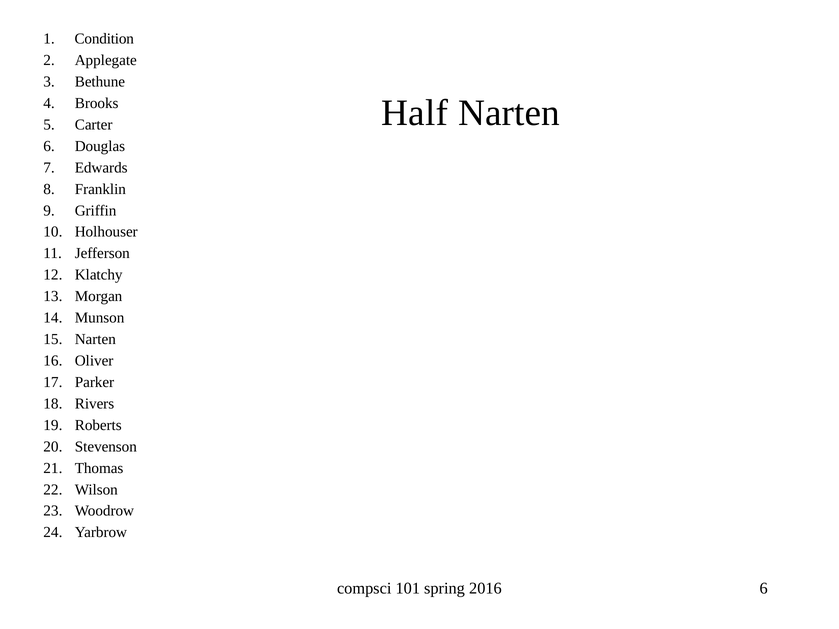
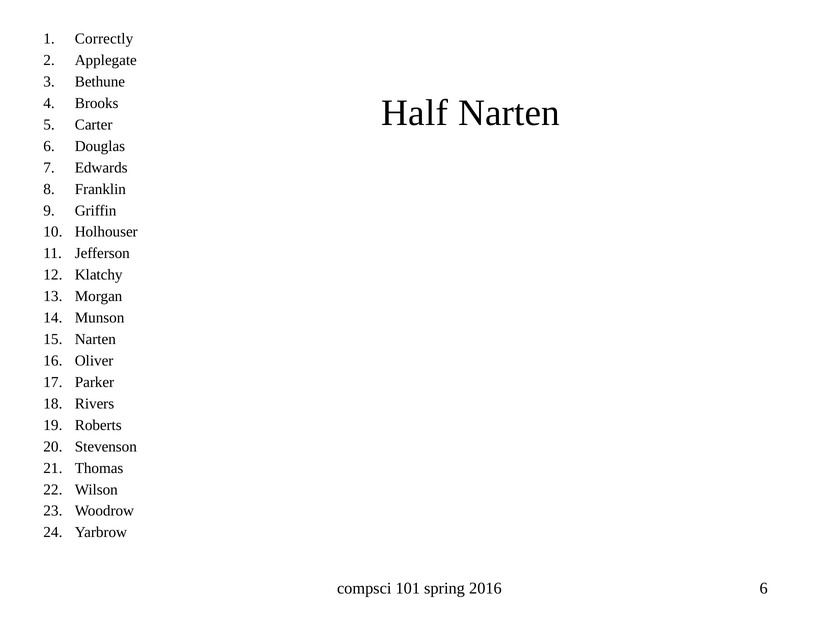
Condition: Condition -> Correctly (104, 39)
